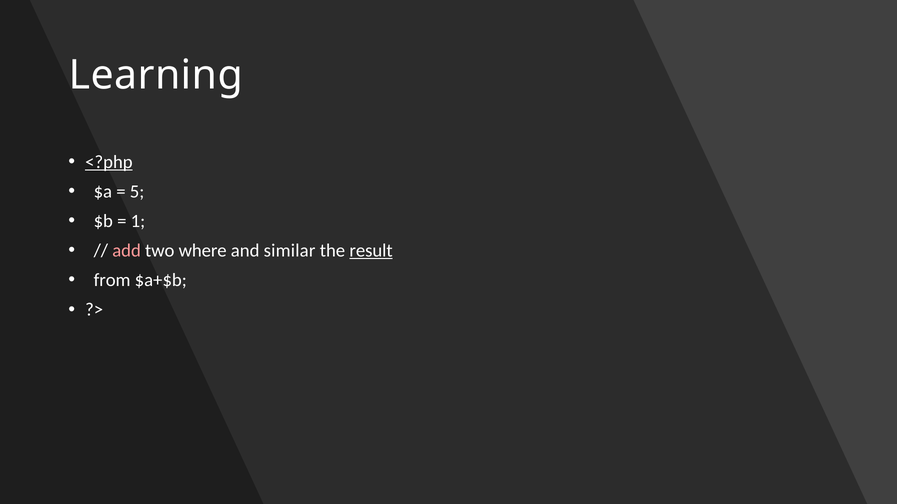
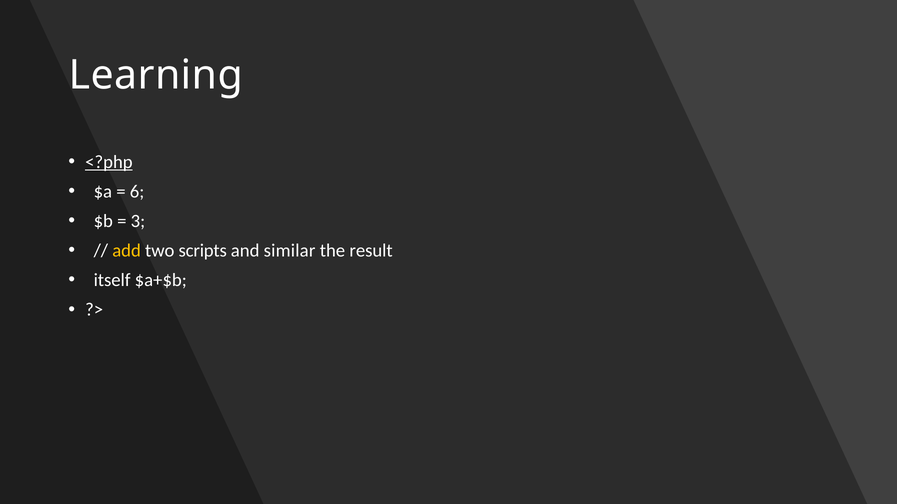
5: 5 -> 6 (137, 192)
1: 1 -> 3 (138, 221)
add colour: pink -> yellow (127, 251)
where: where -> scripts (203, 251)
result underline: present -> none (371, 251)
from: from -> itself (112, 280)
